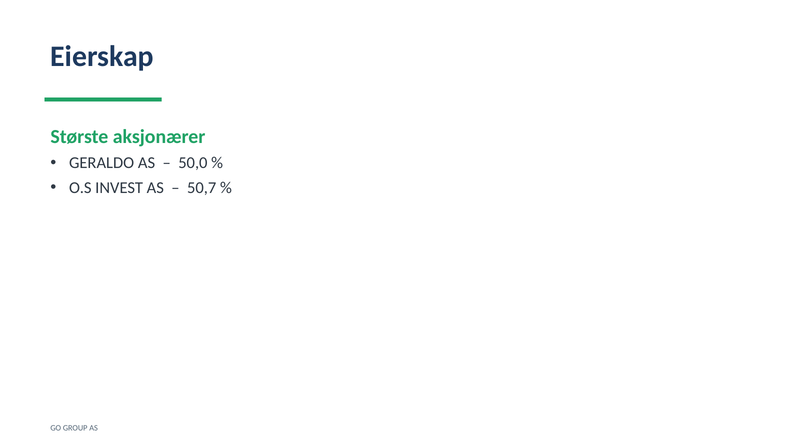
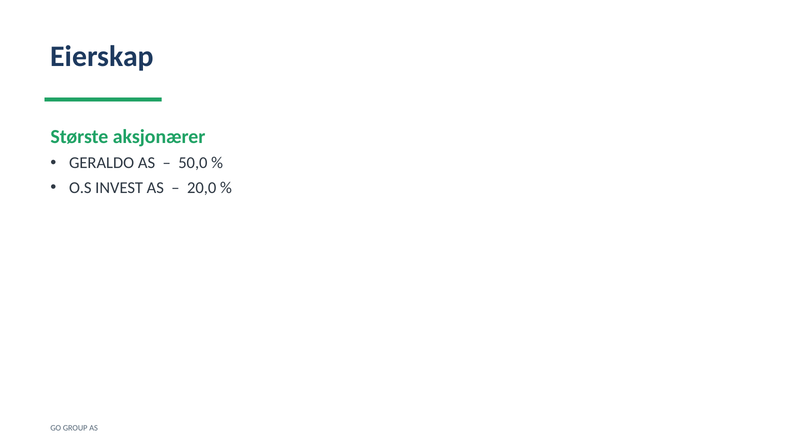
50,7: 50,7 -> 20,0 (202, 188)
